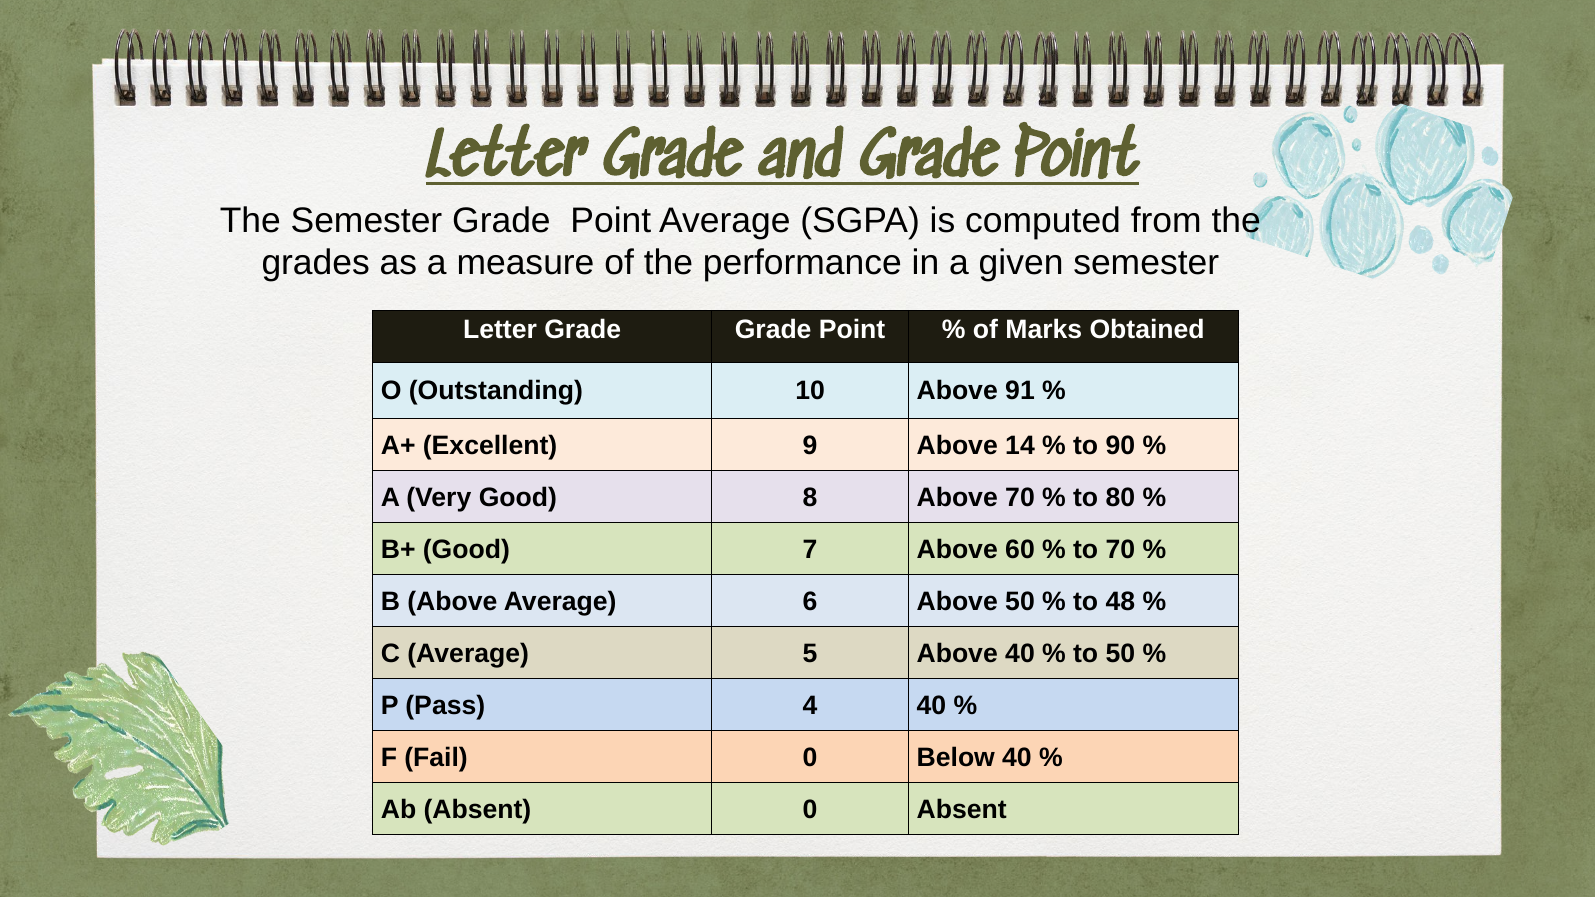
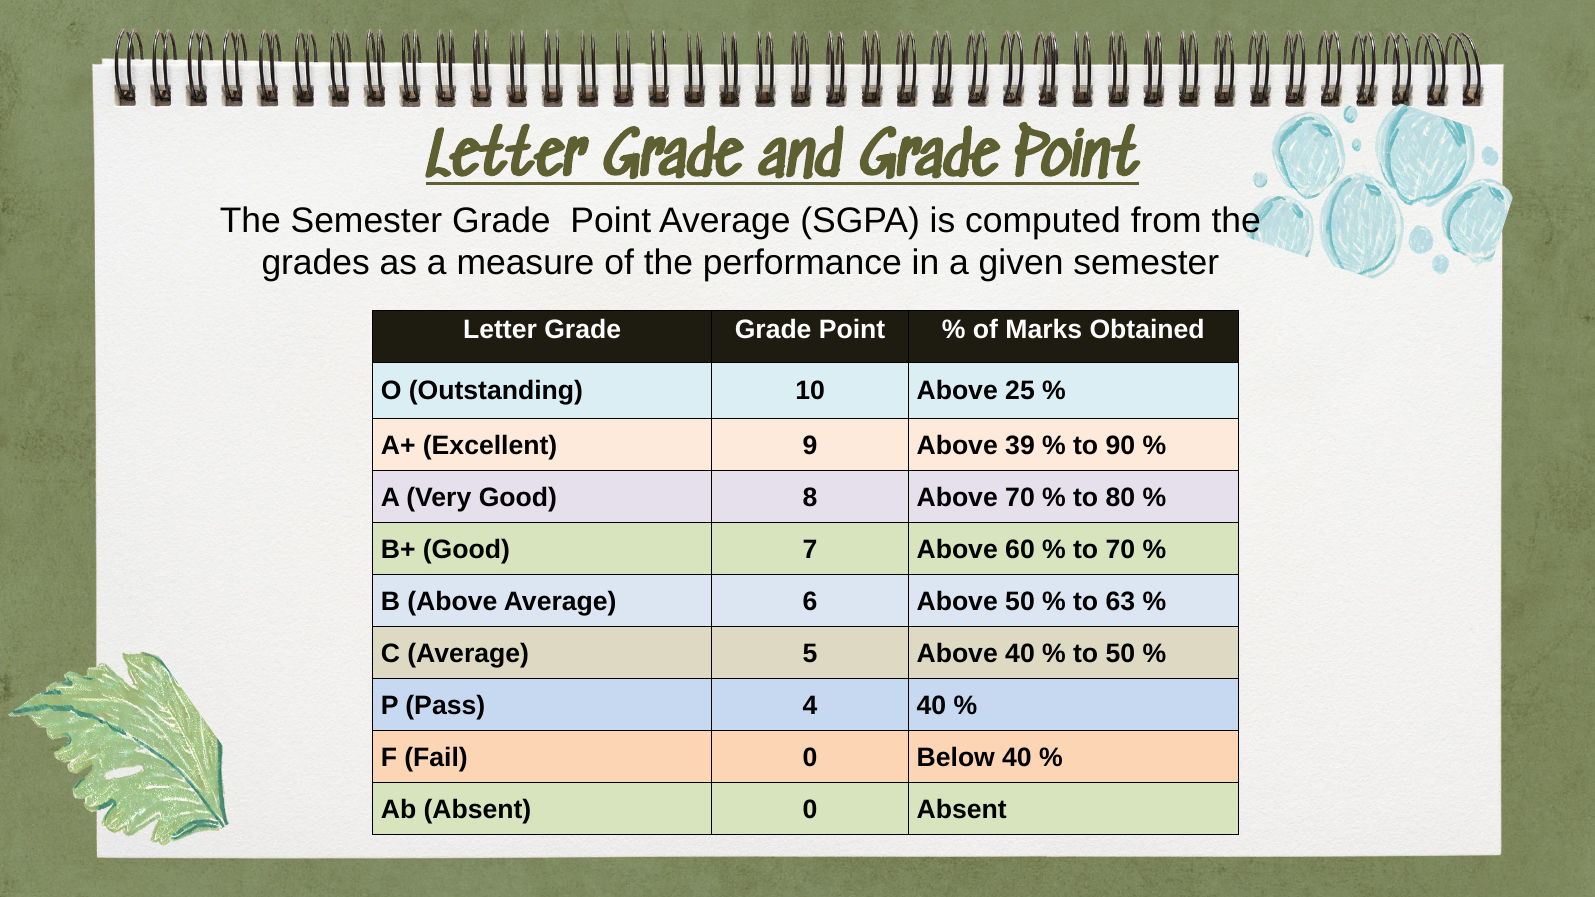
91: 91 -> 25 (1020, 391)
14: 14 -> 39 (1020, 445)
48: 48 -> 63 (1120, 601)
